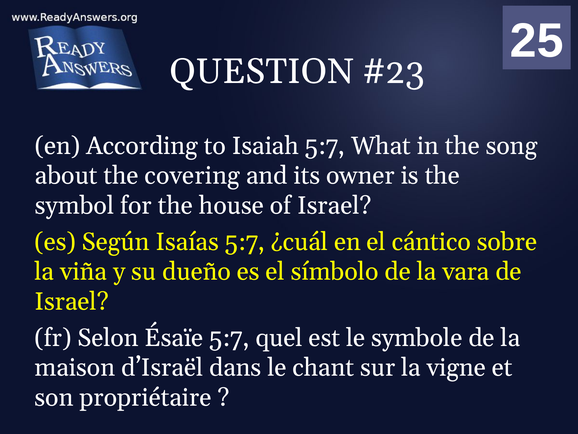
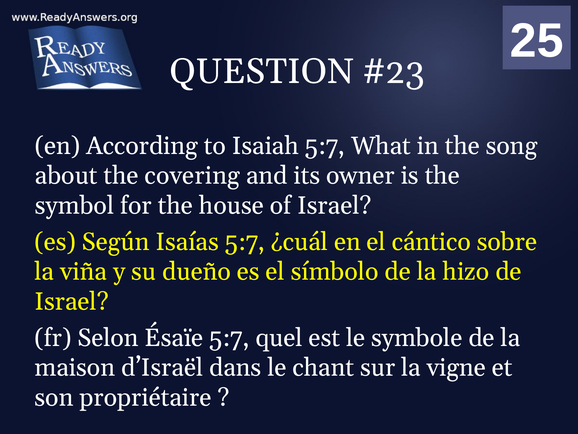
vara: vara -> hizo (466, 271)
